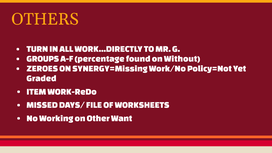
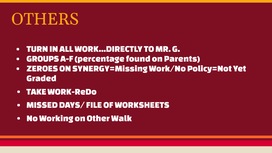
Without: Without -> Parents (182, 59)
ITEM: ITEM -> TAKE (36, 92)
Want: Want -> Walk (122, 118)
